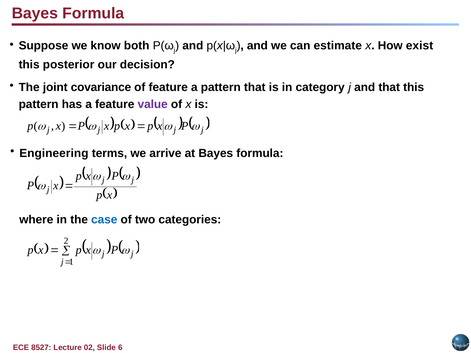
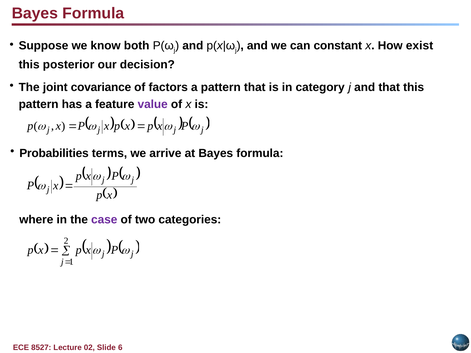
estimate: estimate -> constant (338, 46)
of feature: feature -> factors (168, 87)
Engineering: Engineering -> Probabilities (54, 153)
case colour: blue -> purple (104, 220)
